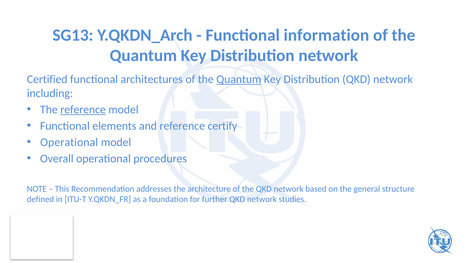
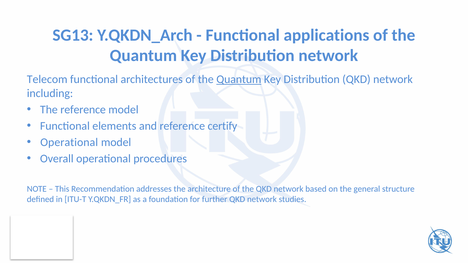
information: information -> applications (326, 35)
Certified: Certified -> Telecom (47, 79)
reference underline: present -> none (83, 110)
